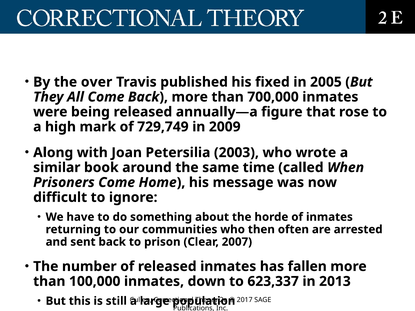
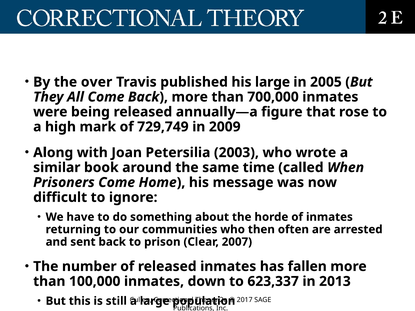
his fixed: fixed -> large (273, 82)
